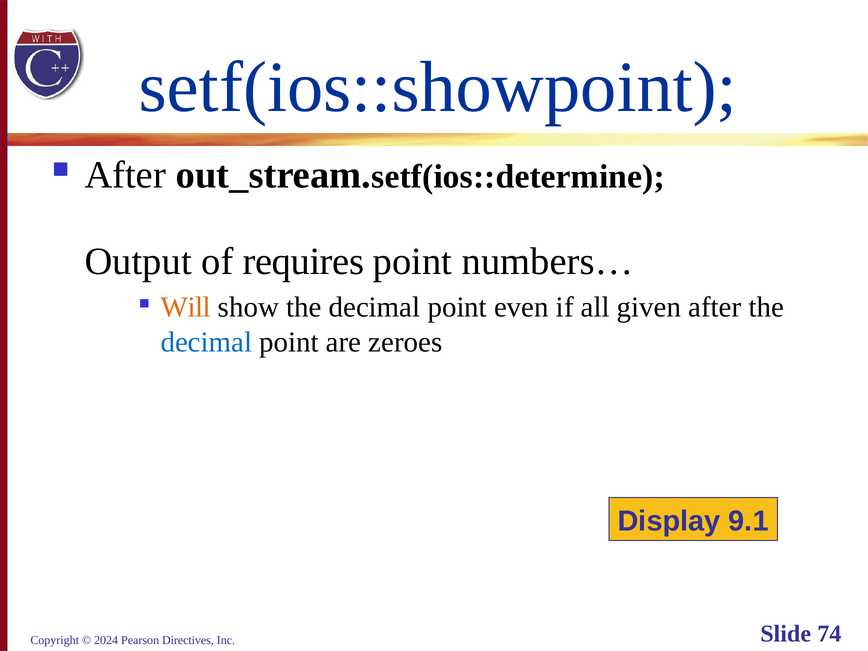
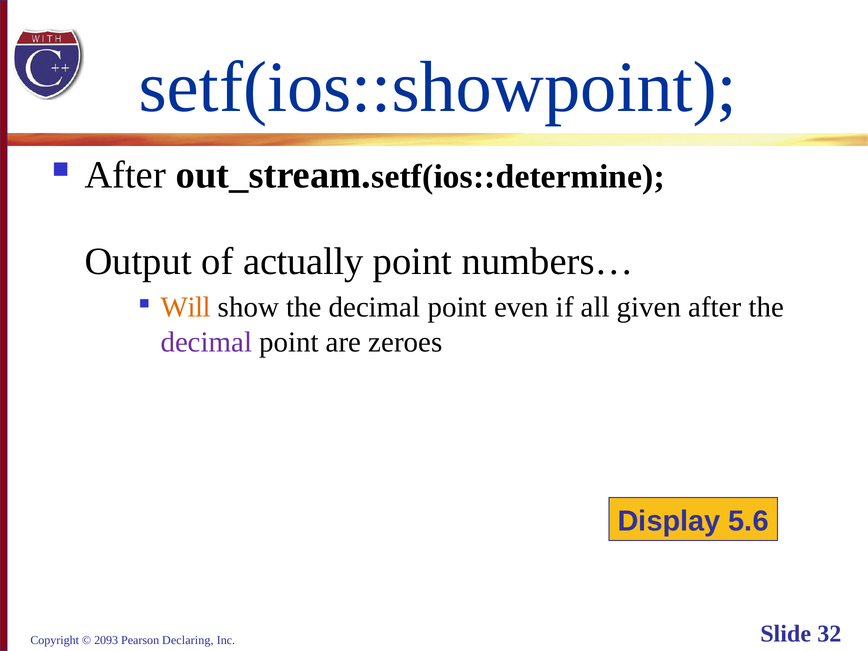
requires: requires -> actually (303, 262)
decimal colour: blue -> purple (206, 342)
9.1: 9.1 -> 5.6 (748, 521)
2024: 2024 -> 2093 (106, 640)
Directives: Directives -> Declaring (188, 640)
74: 74 -> 32 (829, 634)
